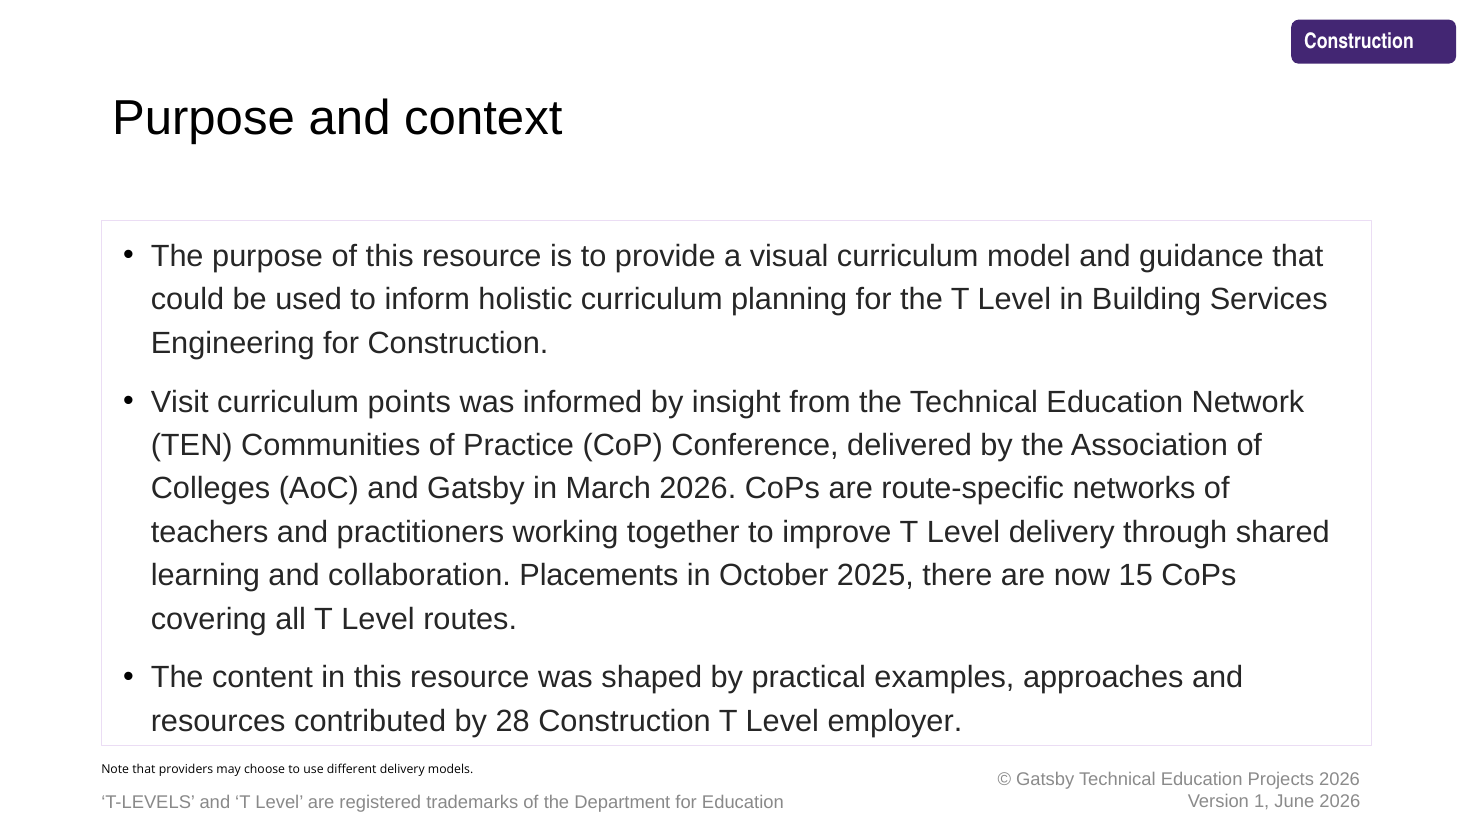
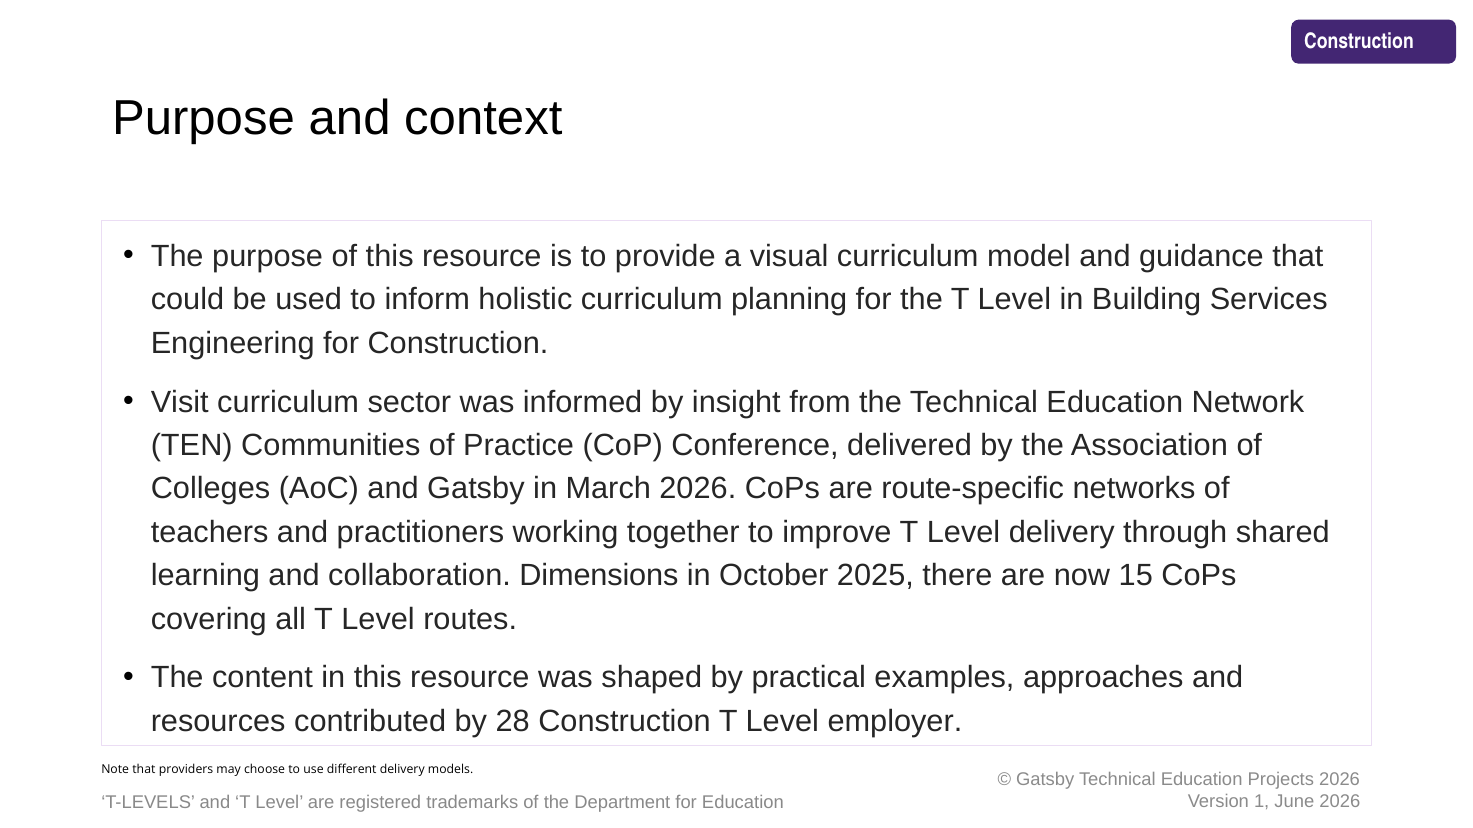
points: points -> sector (409, 402)
Placements: Placements -> Dimensions (599, 576)
